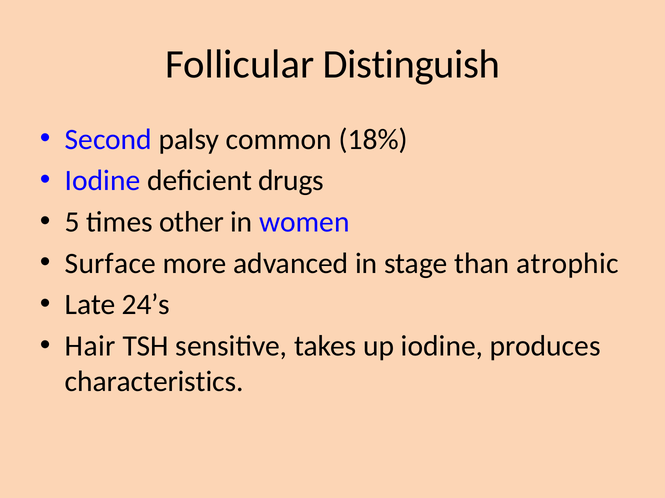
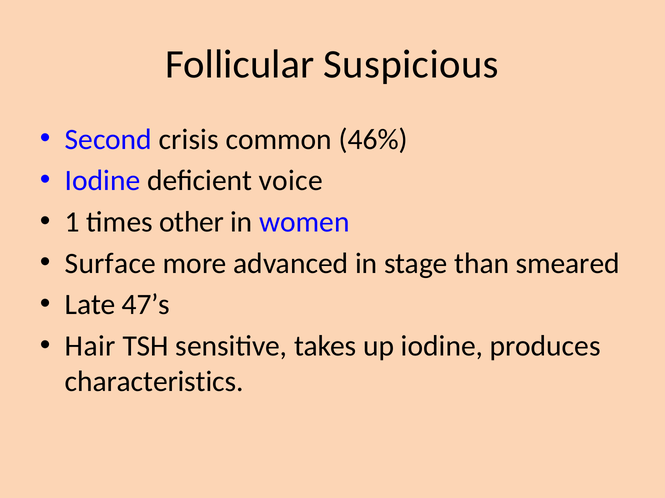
Distinguish: Distinguish -> Suspicious (411, 64)
palsy: palsy -> crisis (189, 140)
18%: 18% -> 46% (373, 140)
drugs: drugs -> voice (291, 181)
5: 5 -> 1 (72, 222)
atrophic: atrophic -> smeared (568, 264)
24’s: 24’s -> 47’s (146, 305)
